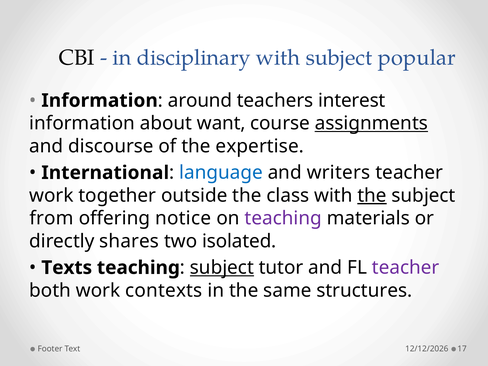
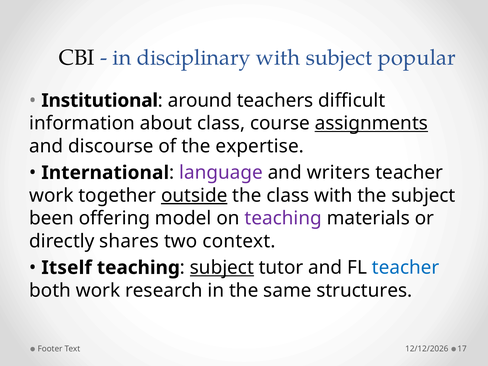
Information: Information -> Institutional (100, 101)
interest: interest -> difﬁcult (352, 101)
about want: want -> class (221, 123)
language colour: blue -> purple (221, 173)
outside underline: none -> present (194, 196)
the underline: present -> none (372, 196)
from: from -> been (52, 218)
notice: notice -> model (183, 218)
isolated: isolated -> context (239, 241)
Texts: Texts -> Itself (67, 268)
teacher colour: purple -> blue (406, 268)
contexts: contexts -> research (164, 290)
